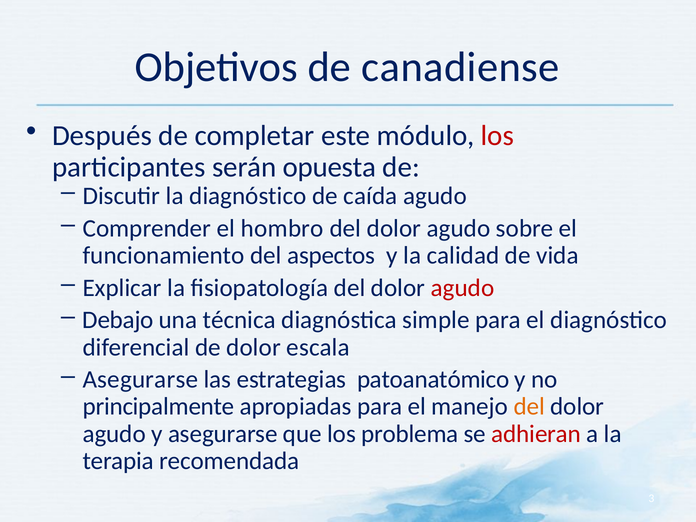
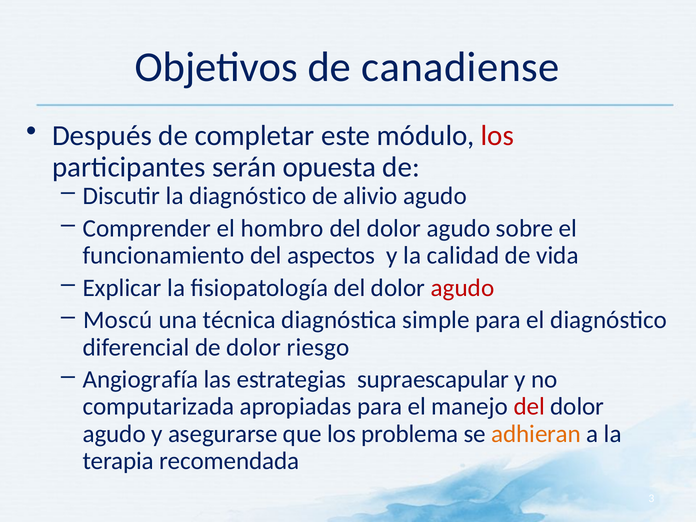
caída: caída -> alivio (371, 196)
Debajo: Debajo -> Moscú (118, 320)
escala: escala -> riesgo (318, 347)
Asegurarse: Asegurarse -> Angiografía (141, 380)
patoanatómico: patoanatómico -> supraescapular (433, 380)
principalmente: principalmente -> computarizada (158, 407)
del colour: orange -> red (529, 407)
adhieran colour: red -> orange (536, 434)
